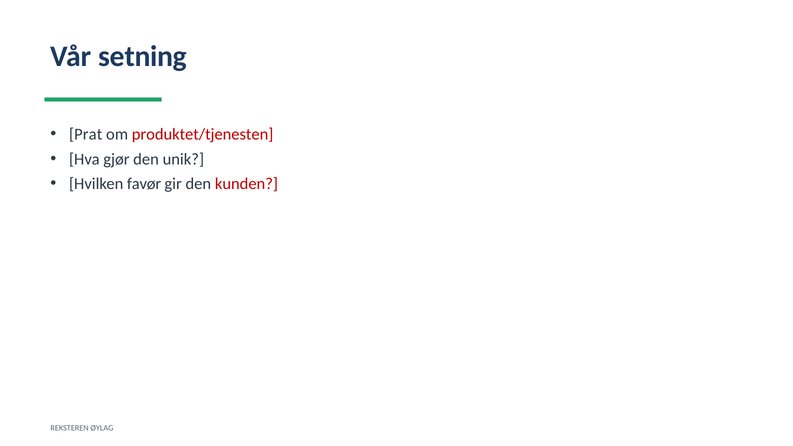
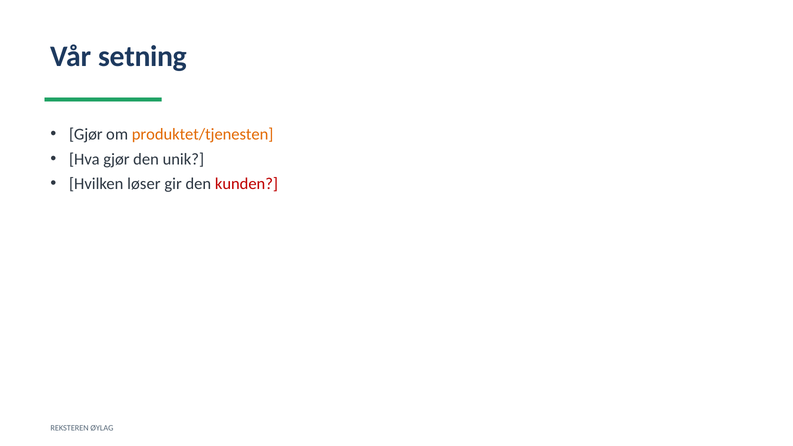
Prat: Prat -> Gjør (86, 134)
produktet/tjenesten colour: red -> orange (203, 134)
favør: favør -> løser (144, 184)
